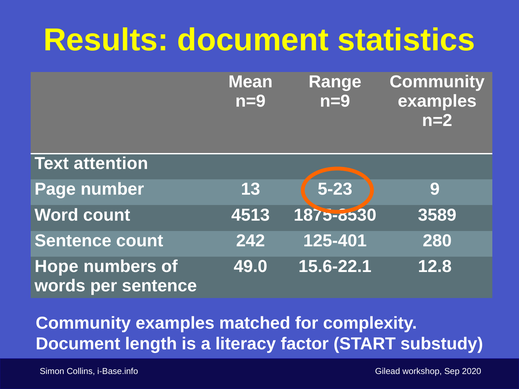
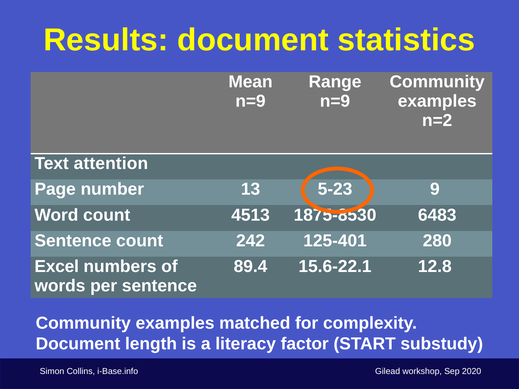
3589: 3589 -> 6483 (437, 215)
Hope: Hope -> Excel (57, 267)
49.0: 49.0 -> 89.4 (251, 267)
